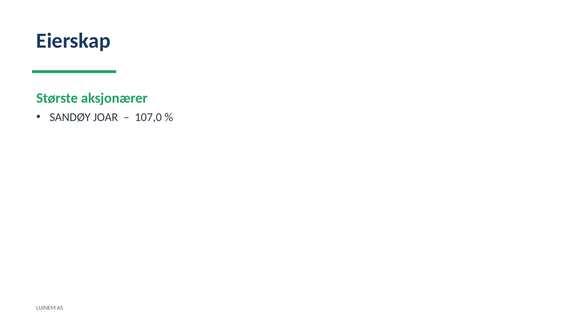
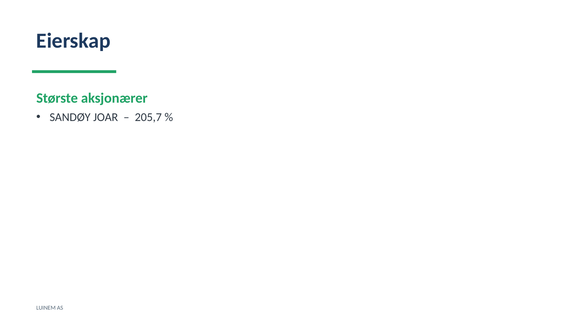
107,0: 107,0 -> 205,7 (148, 117)
